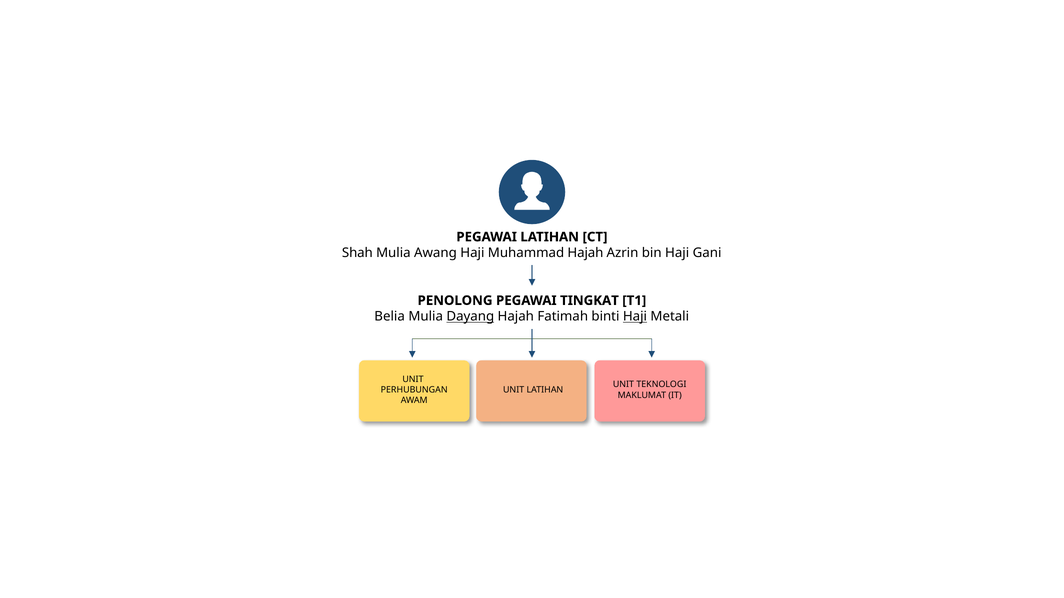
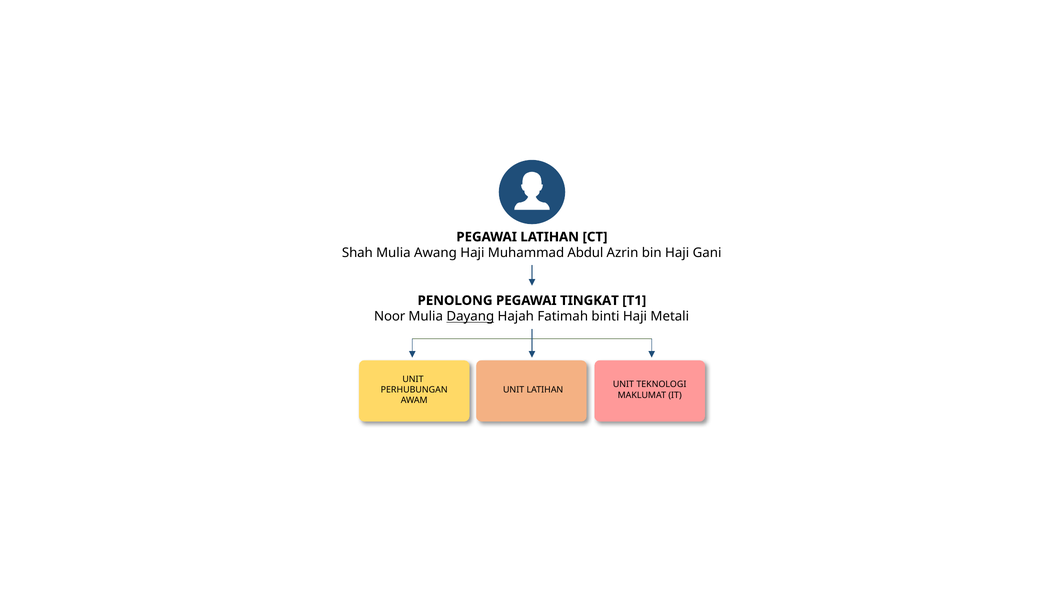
Muhammad Hajah: Hajah -> Abdul (585, 253)
Belia: Belia -> Noor (390, 317)
Haji underline: present -> none (635, 317)
